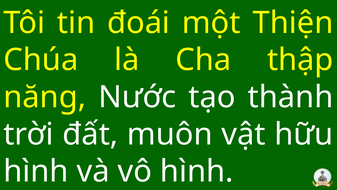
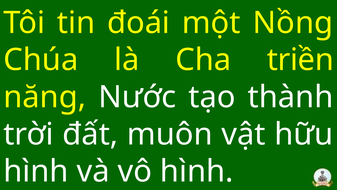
Thiện: Thiện -> Nồng (293, 23)
thập: thập -> triền (300, 60)
